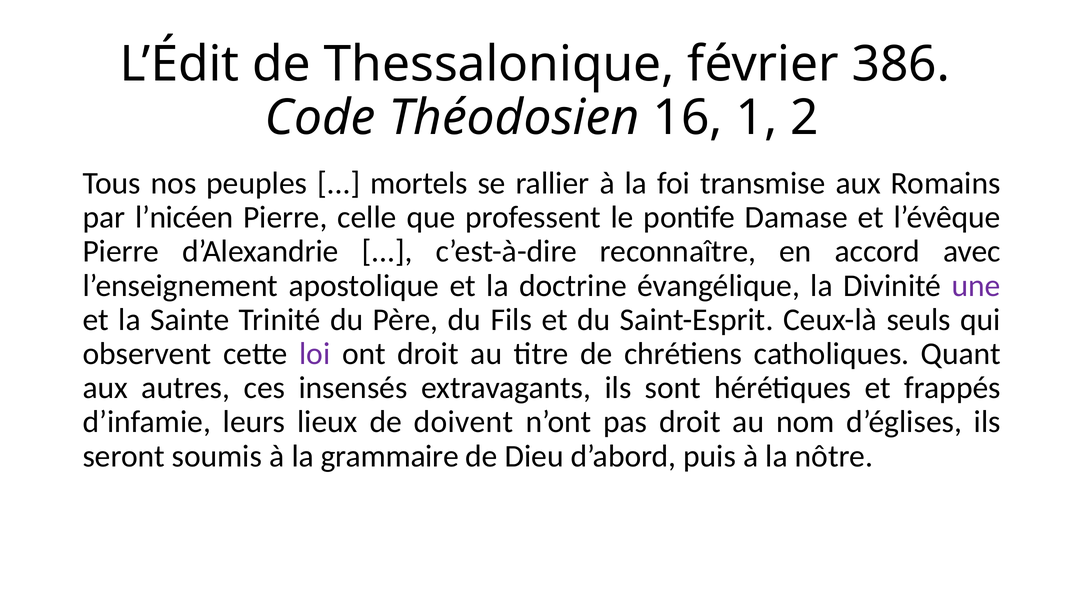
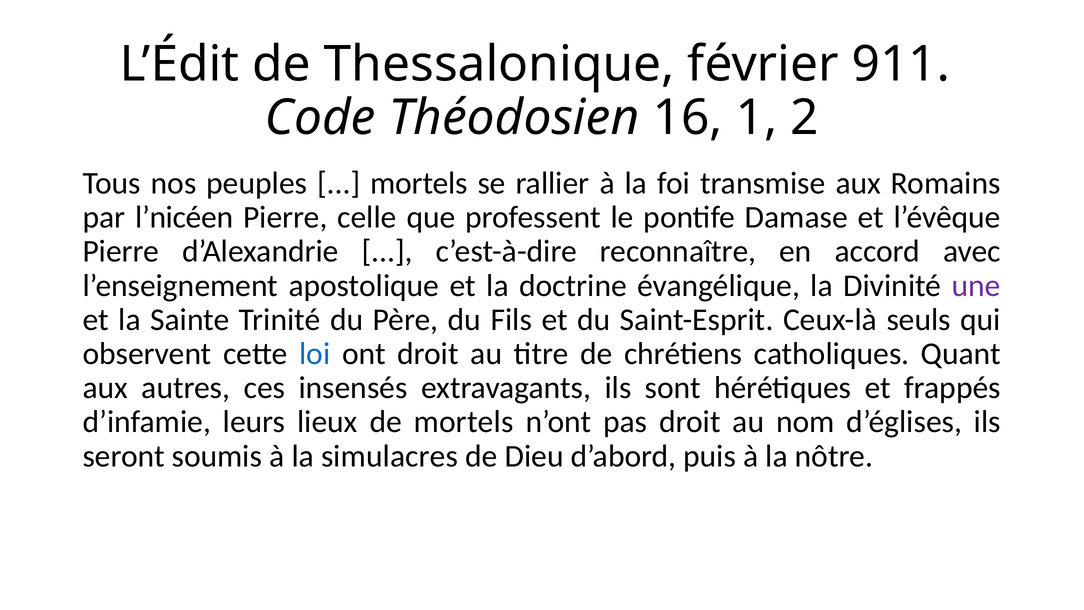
386: 386 -> 911 (901, 64)
loi colour: purple -> blue (315, 354)
de doivent: doivent -> mortels (464, 422)
grammaire: grammaire -> simulacres (390, 456)
